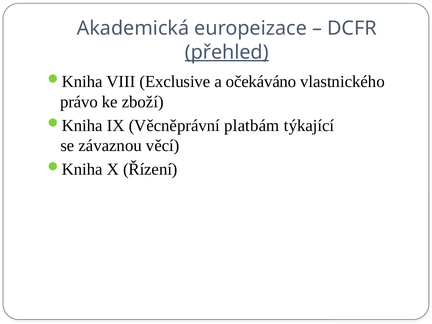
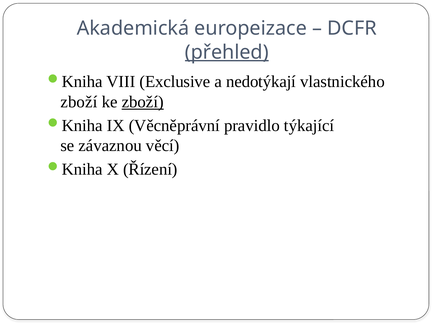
očekáváno: očekáváno -> nedotýkají (261, 82)
právo: právo -> zboží (79, 102)
zboží underline: none -> present (143, 102)
platbám: platbám -> pravidlo (252, 125)
